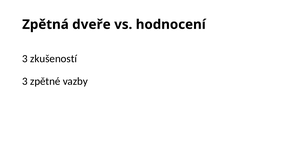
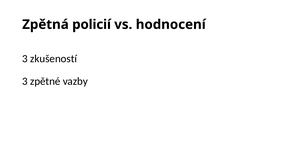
dveře: dveře -> policií (92, 24)
